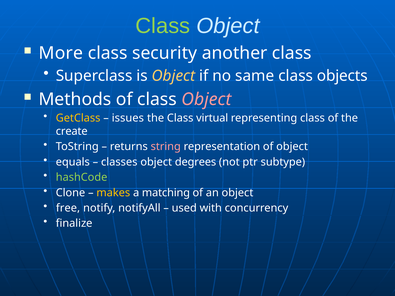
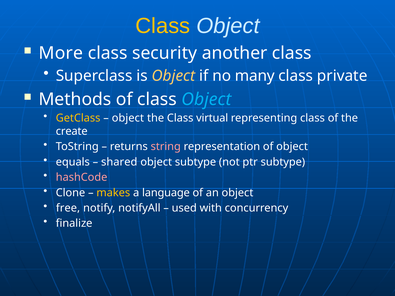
Class colour: light green -> yellow (163, 26)
same: same -> many (255, 76)
objects: objects -> private (342, 76)
Object colour: pink -> light blue (206, 99)
issues: issues -> object (128, 118)
classes: classes -> shared (119, 162)
object degrees: degrees -> subtype (196, 162)
hashCode colour: light green -> pink (82, 177)
matching: matching -> language (166, 193)
